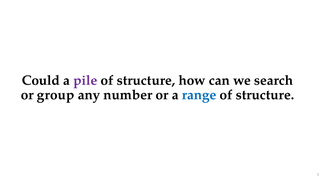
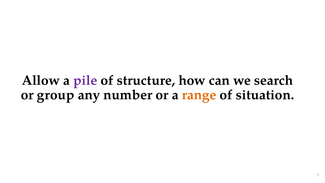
Could: Could -> Allow (41, 80)
range colour: blue -> orange (199, 95)
structure: structure -> situation (265, 95)
